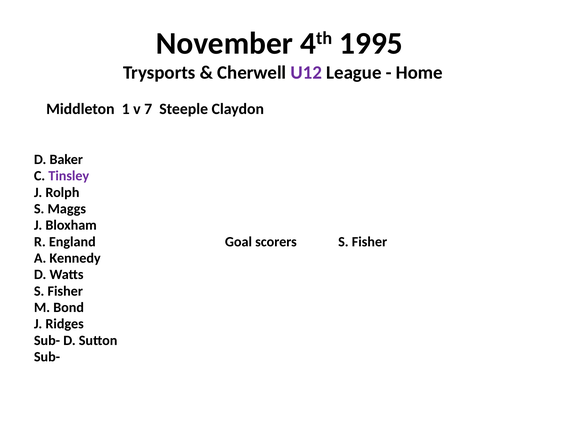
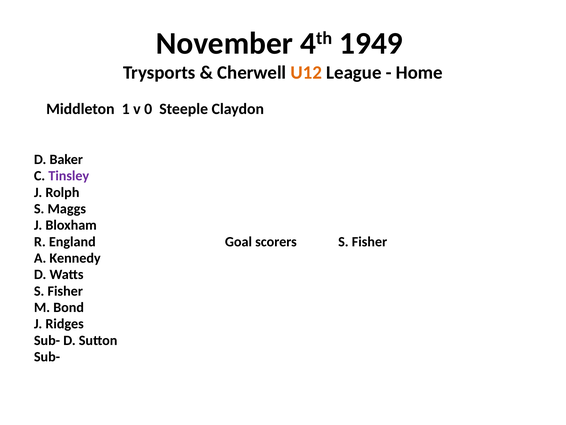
1995: 1995 -> 1949 (371, 43)
U12 colour: purple -> orange (306, 73)
7: 7 -> 0 (148, 109)
